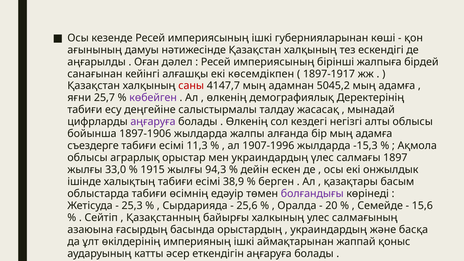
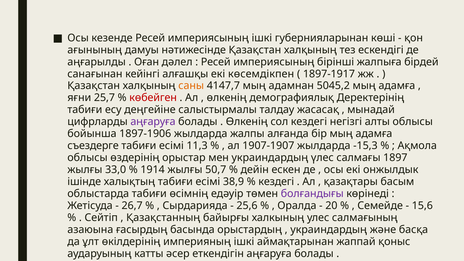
саны colour: red -> orange (191, 86)
көбейген colour: purple -> red (153, 98)
1907-1996: 1907-1996 -> 1907-1907 (268, 146)
аграрлық: аграрлық -> өздерiнiң (135, 158)
1915: 1915 -> 1914 (153, 170)
94,3: 94,3 -> 50,7 (216, 170)
берген: берген -> кездегi (276, 182)
25,3: 25,3 -> 26,7 (132, 206)
